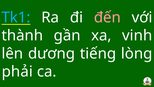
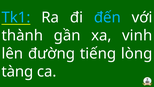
đến colour: pink -> light blue (107, 17)
dương: dương -> đường (52, 53)
phải: phải -> tàng (17, 71)
